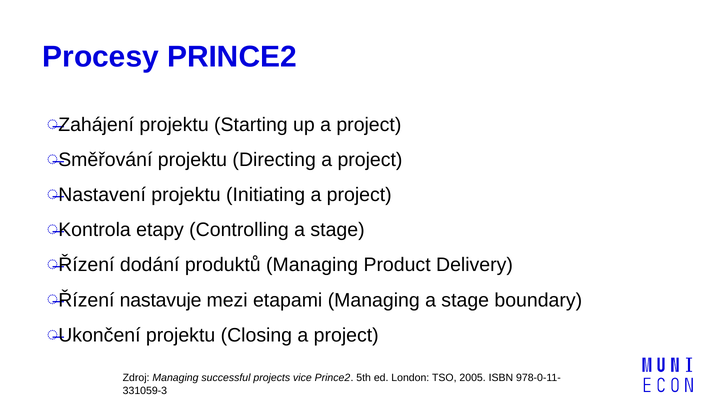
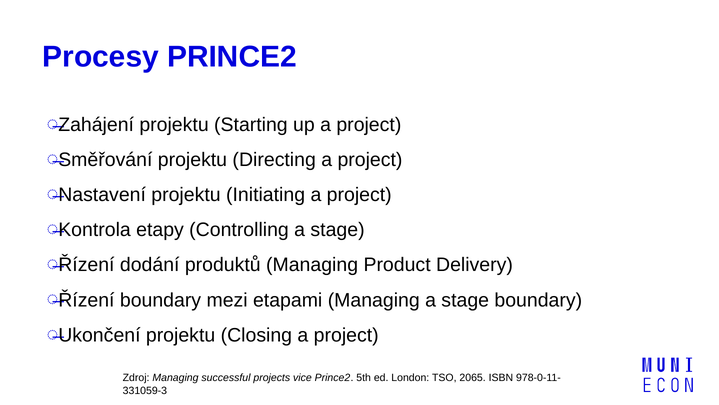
Řízení nastavuje: nastavuje -> boundary (161, 300)
2005: 2005 -> 2065 (473, 377)
